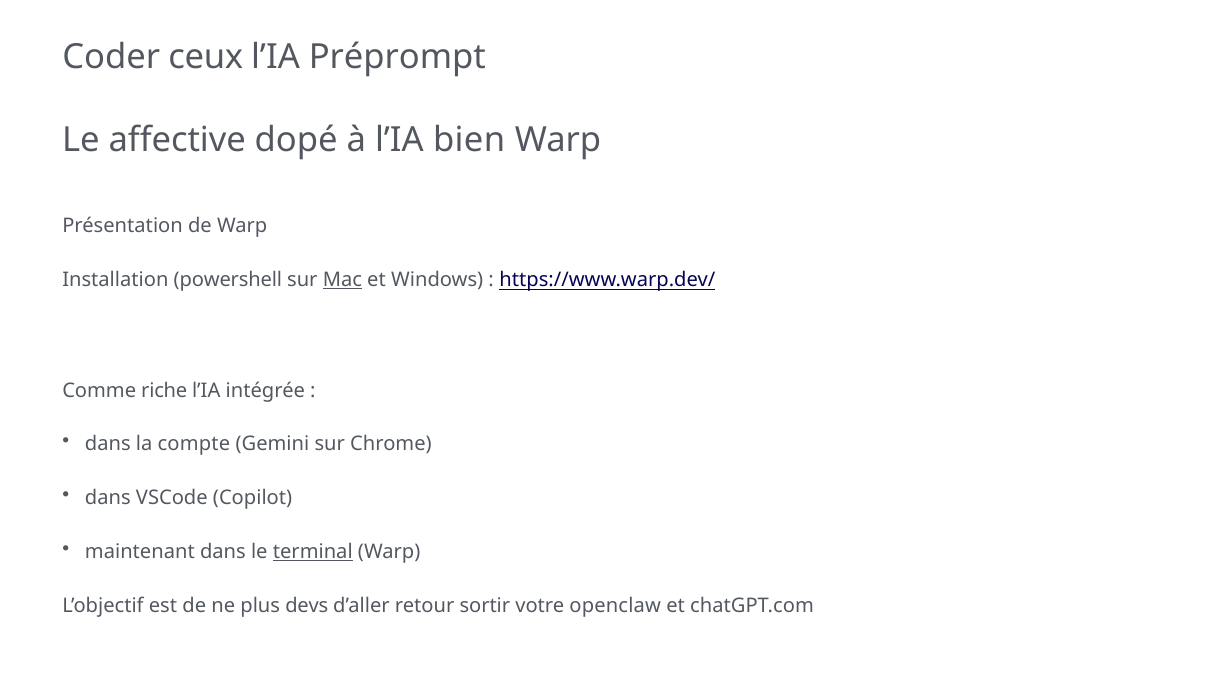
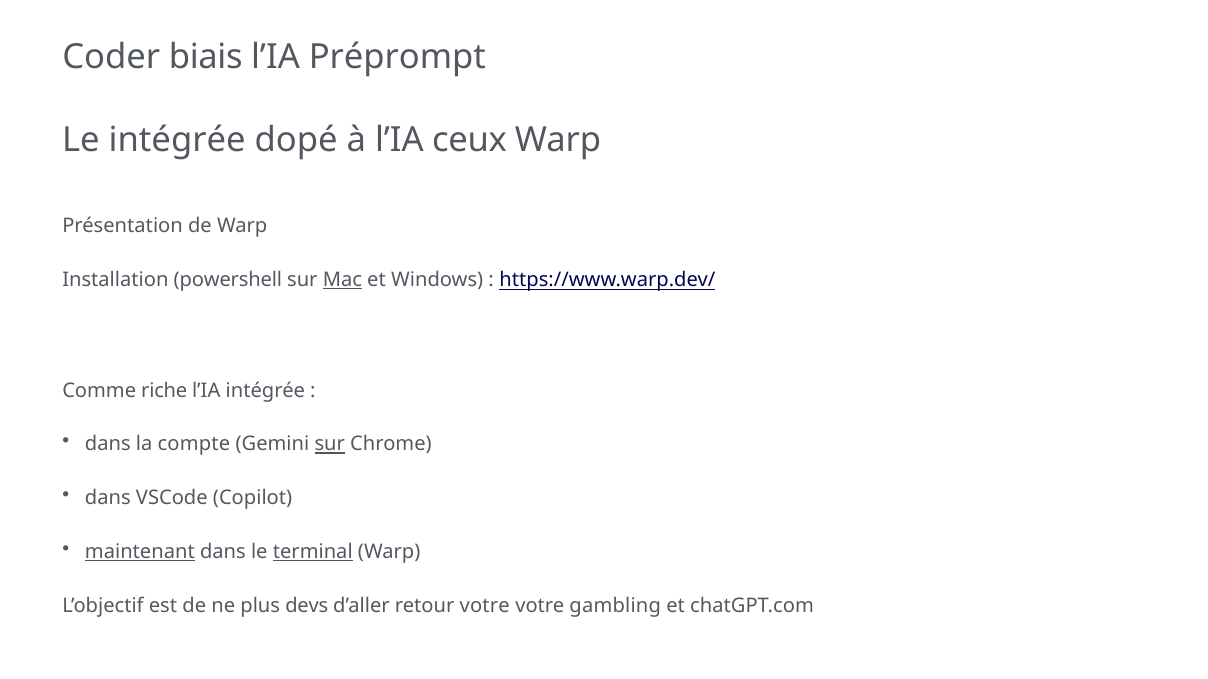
ceux: ceux -> biais (206, 57)
Le affective: affective -> intégrée (177, 141)
bien: bien -> ceux (469, 141)
sur underline: none -> present (330, 445)
maintenant underline: none -> present (140, 552)
retour sortir: sortir -> votre (485, 606)
openclaw: openclaw -> gambling (615, 606)
